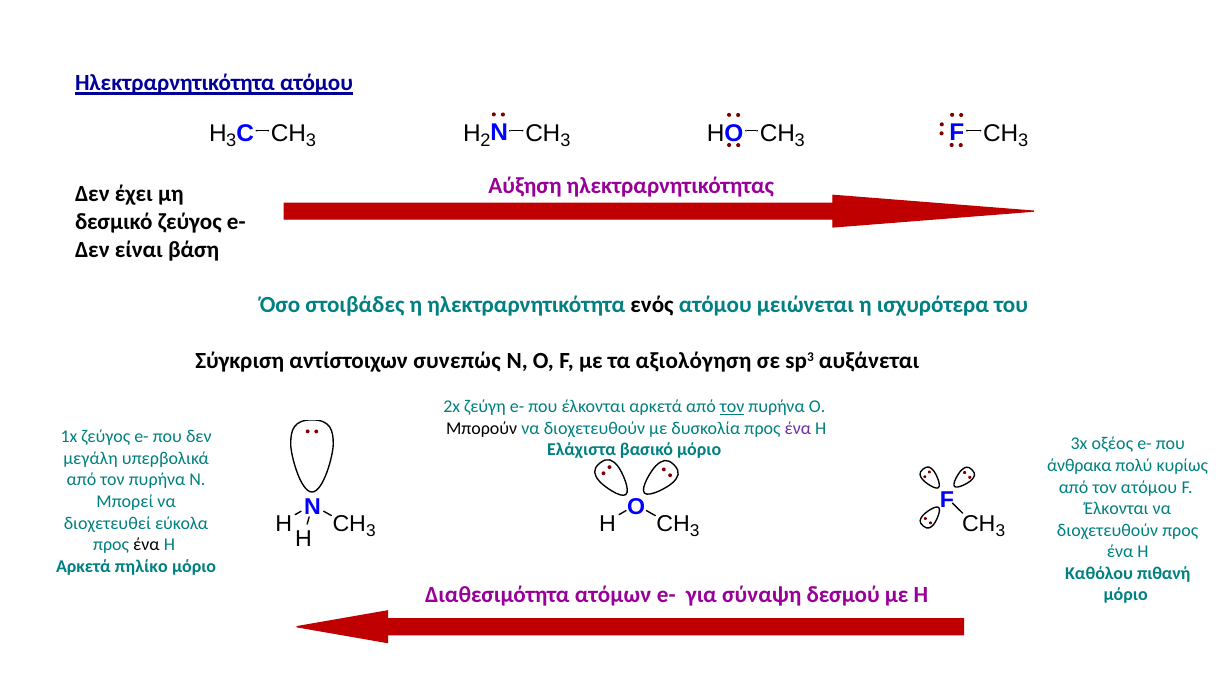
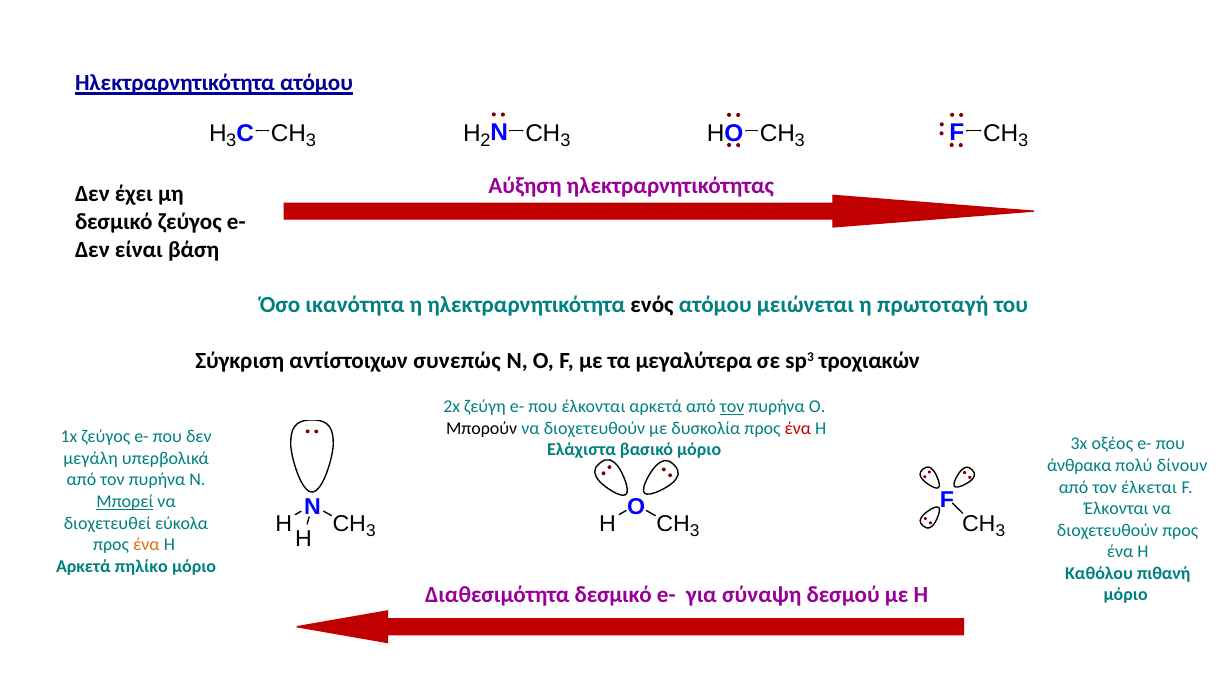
στοιβάδες: στοιβάδες -> ικανότητα (355, 305)
ισχυρότερα: ισχυρότερα -> πρωτοταγή (933, 305)
αξιολόγηση: αξιολόγηση -> μεγαλύτερα (694, 360)
αυξάνεται: αυξάνεται -> τροχιακών (869, 360)
ένα colour: purple -> red (798, 428)
κυρίως: κυρίως -> δίνουν (1182, 466)
τον ατόμου: ατόμου -> έλκεται (1149, 487)
Μπορεί underline: none -> present (125, 502)
ένα colour: black -> orange (146, 545)
Διαθεσιμότητα ατόμων: ατόμων -> δεσμικό (613, 595)
